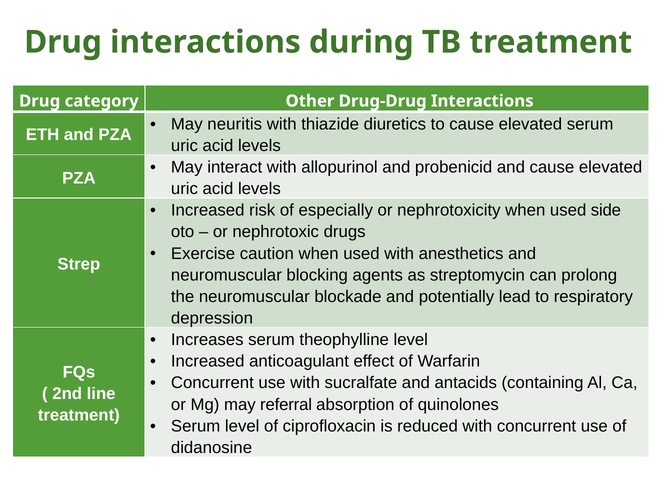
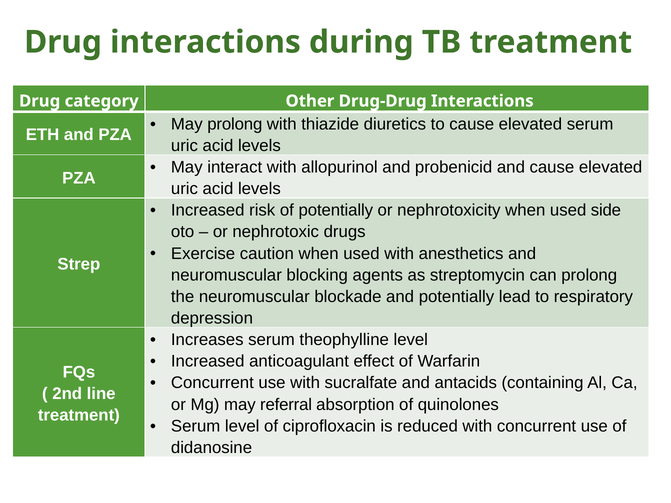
May neuritis: neuritis -> prolong (235, 124)
of especially: especially -> potentially (336, 210)
